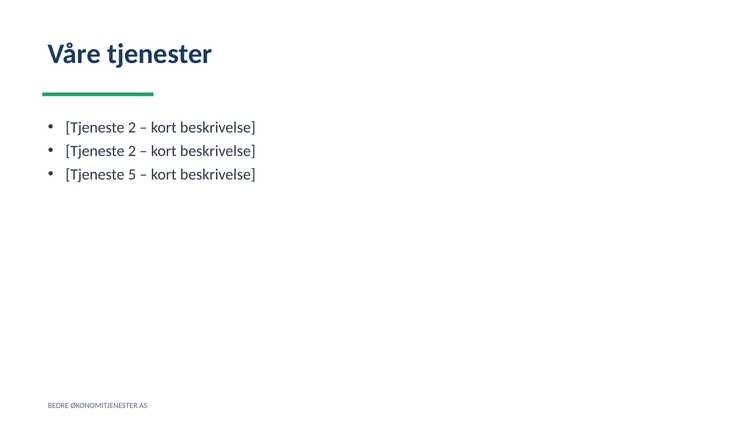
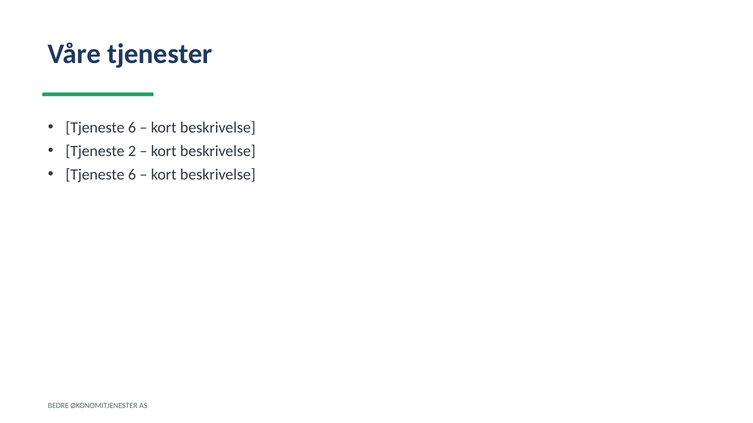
2: 2 -> 6 (132, 128)
5: 5 -> 6 (132, 175)
